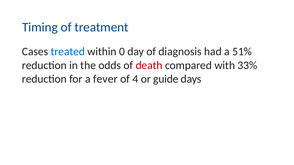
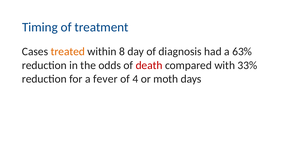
treated colour: blue -> orange (68, 52)
0: 0 -> 8 (122, 52)
51%: 51% -> 63% (242, 52)
guide: guide -> moth (166, 79)
